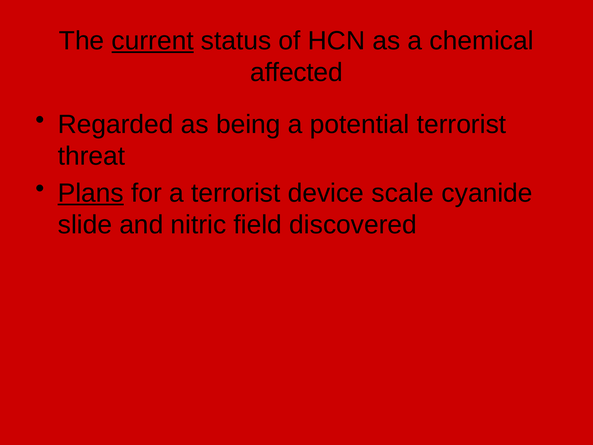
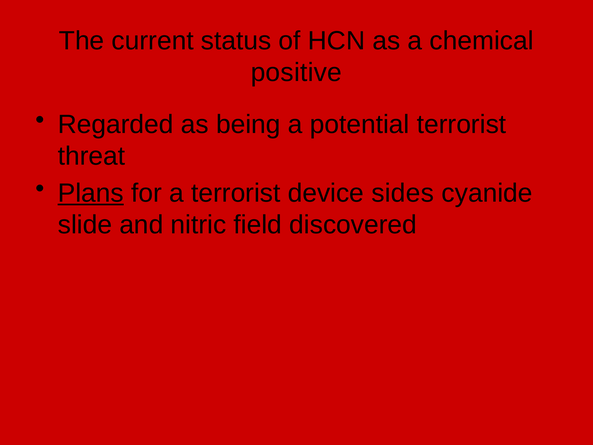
current underline: present -> none (153, 41)
affected: affected -> positive (296, 73)
scale: scale -> sides (403, 193)
